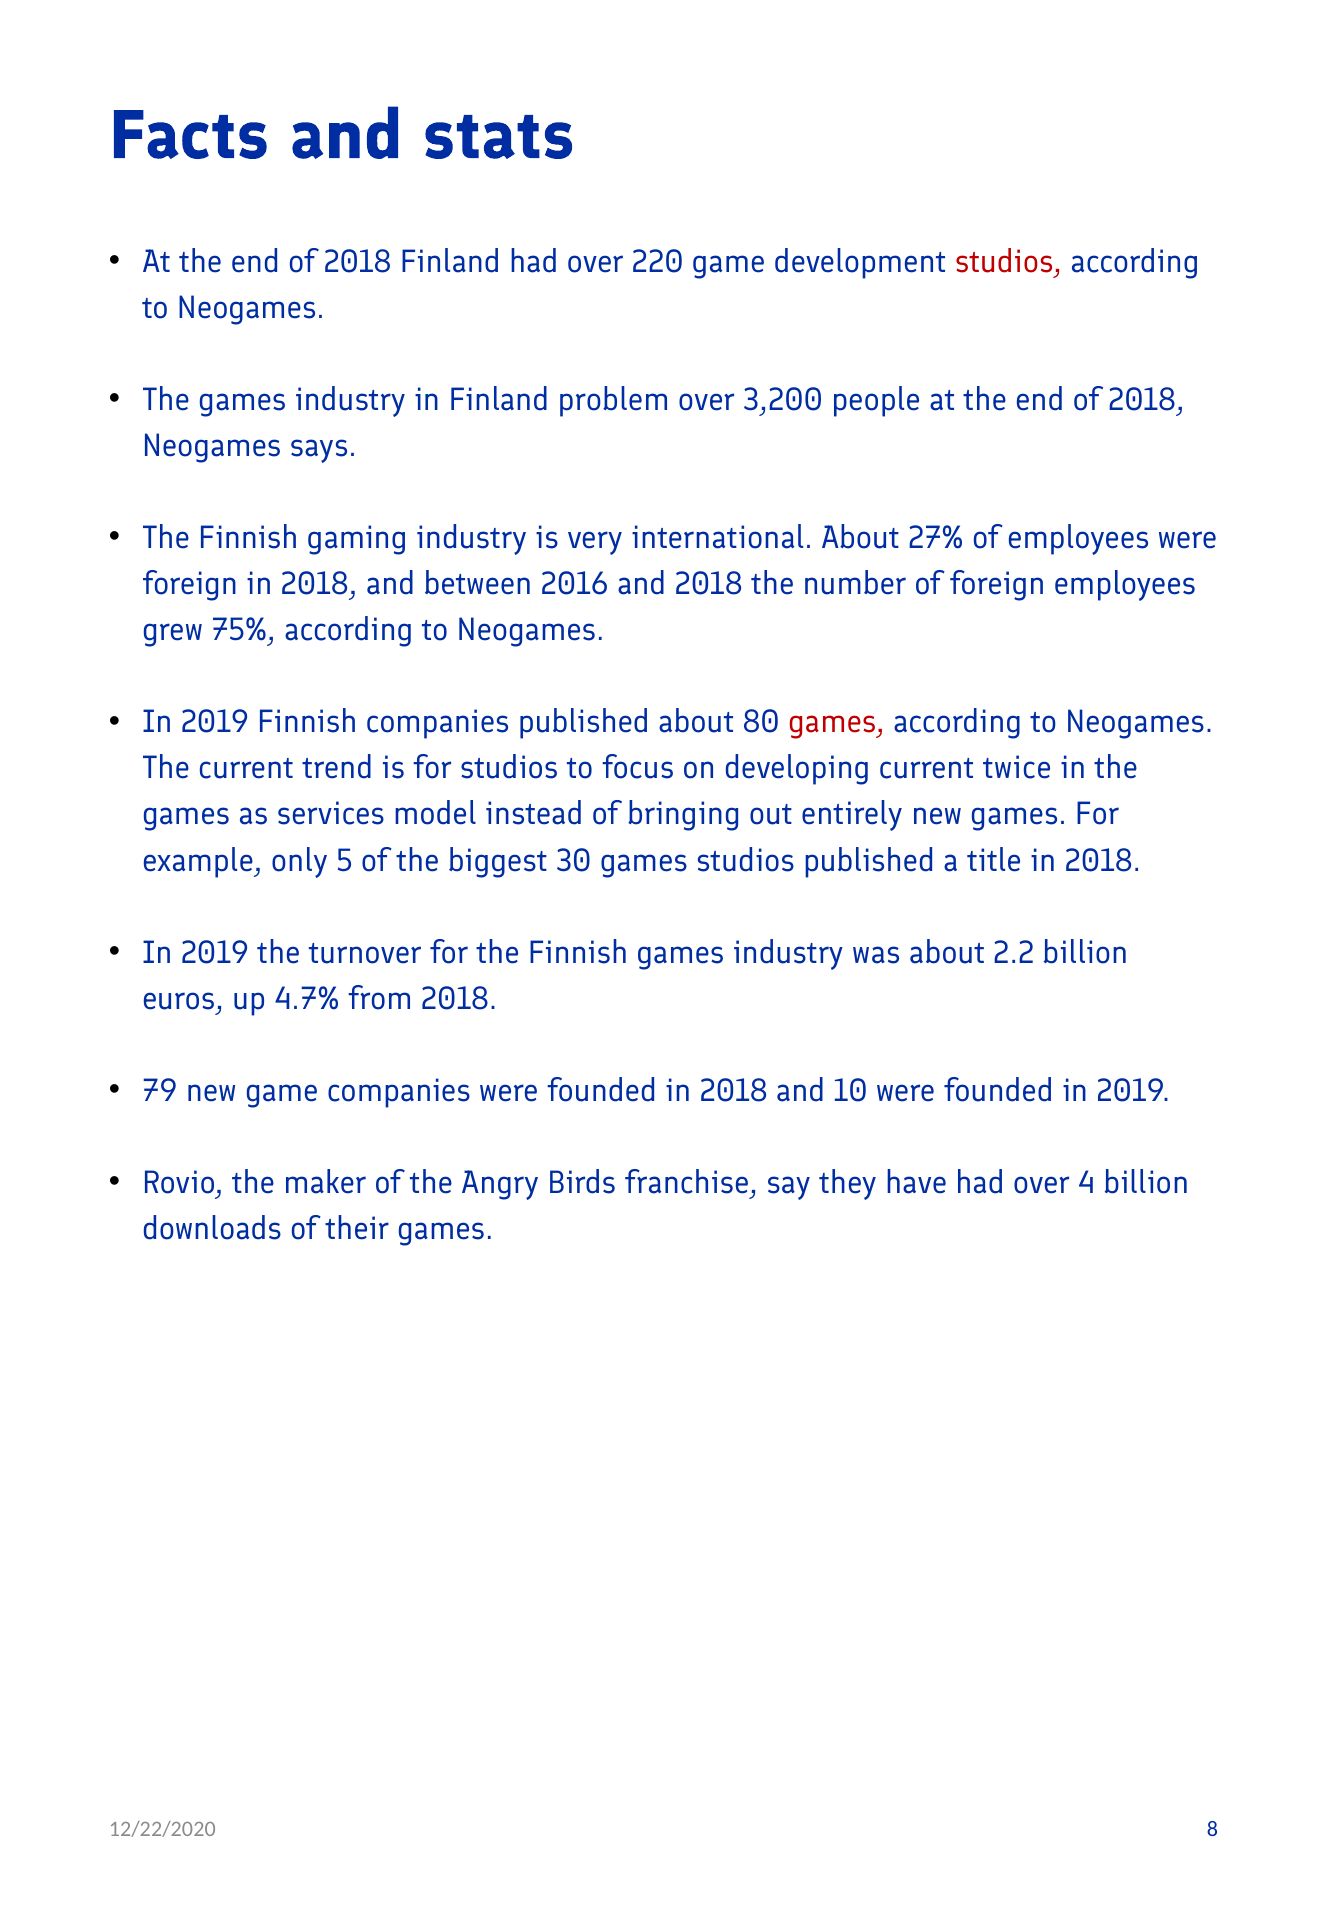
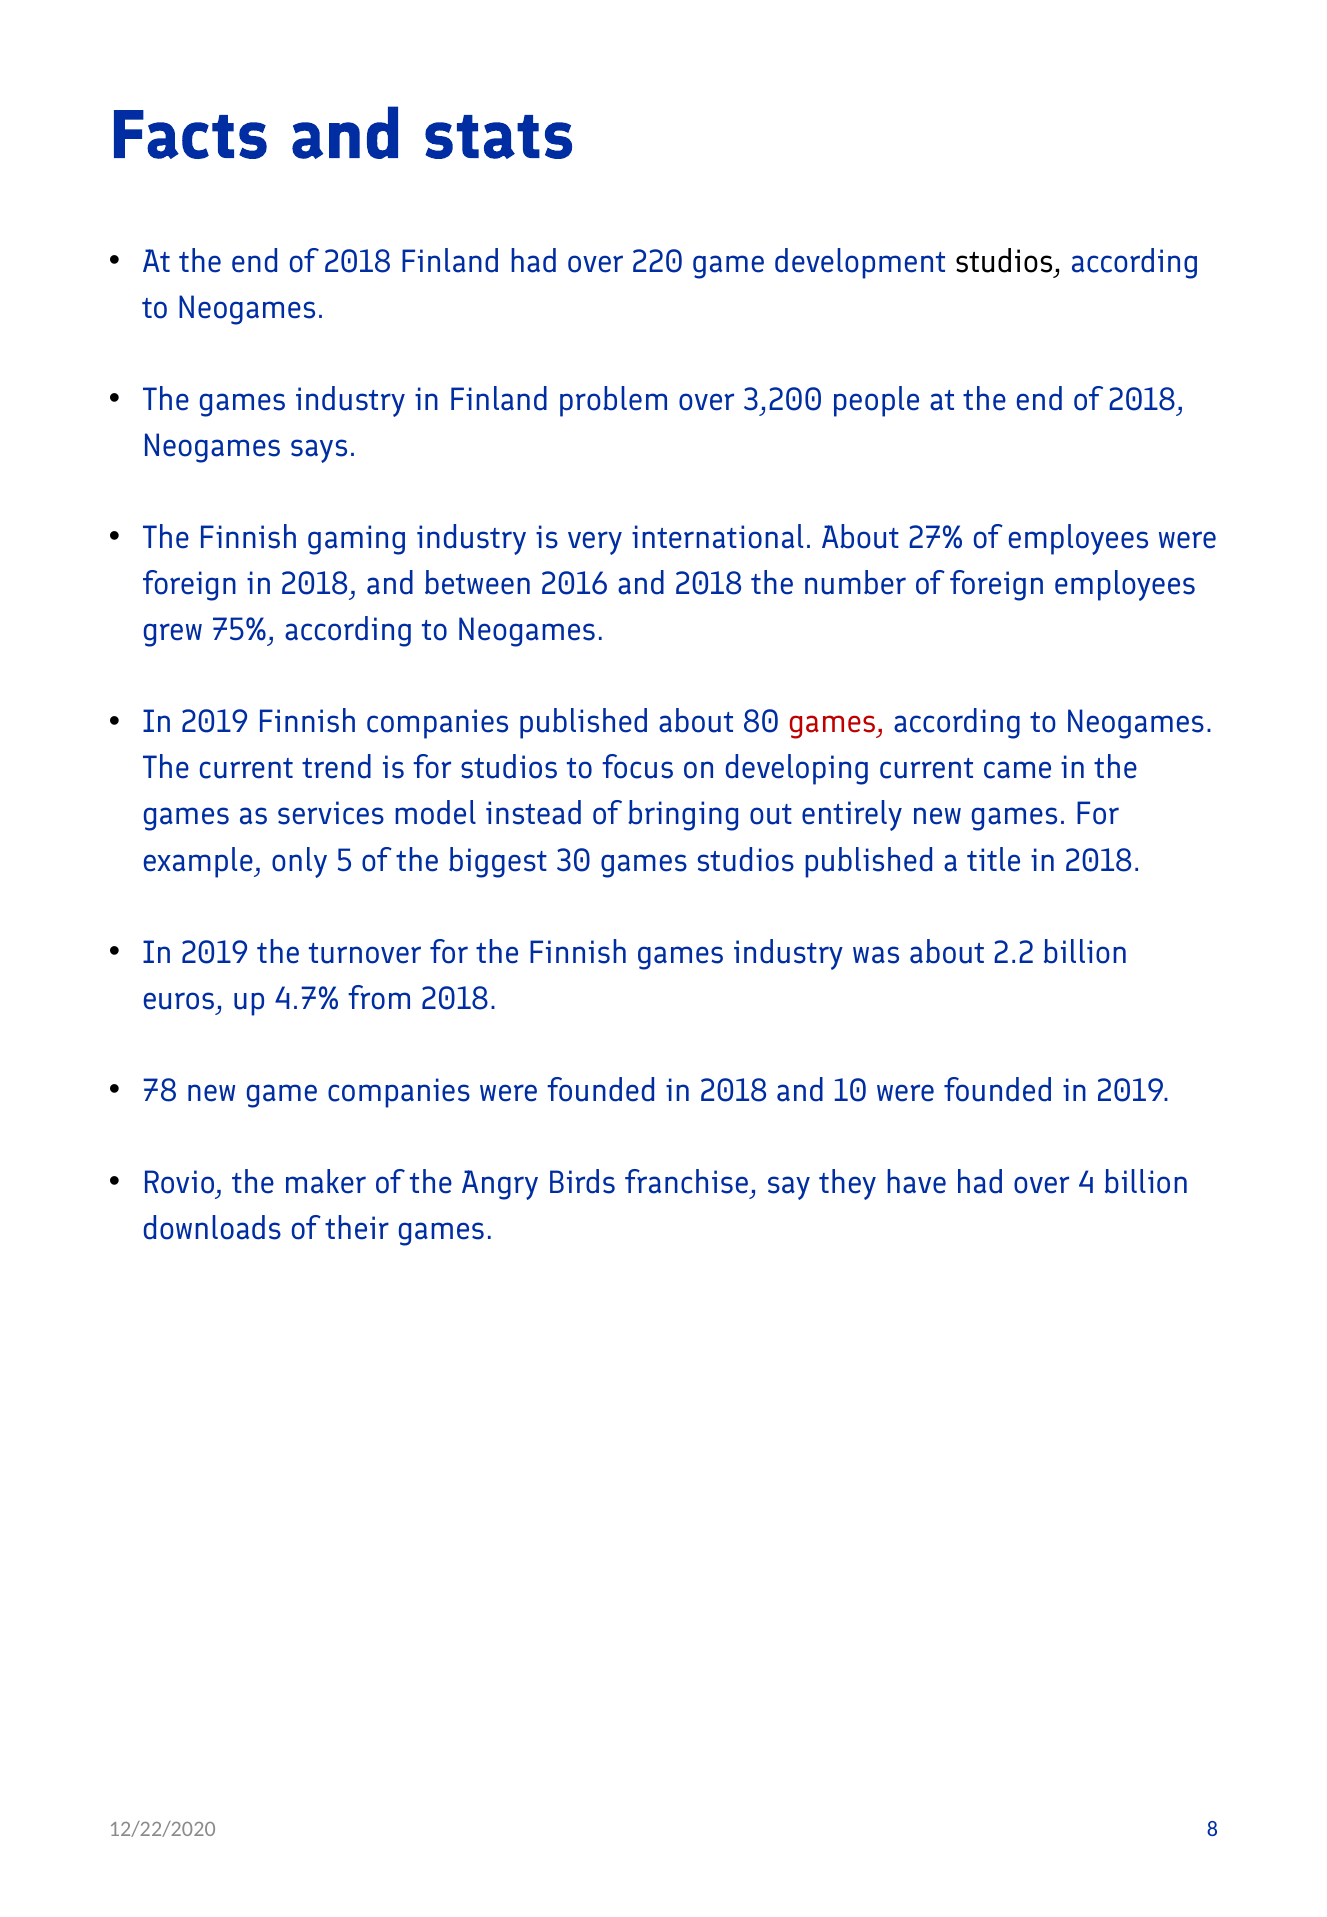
studios colour: red -> black (1009, 262)
twice: twice -> came (1018, 768)
79: 79 -> 78 (160, 1091)
